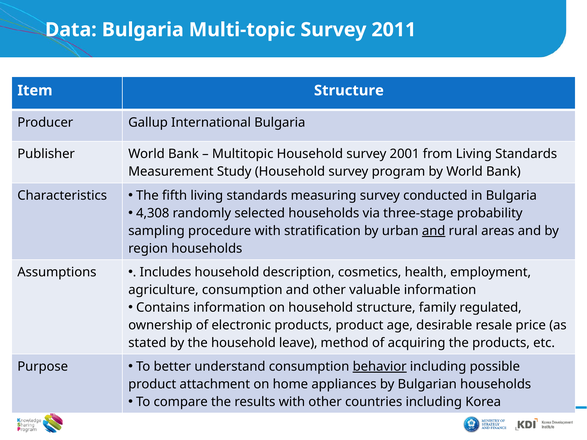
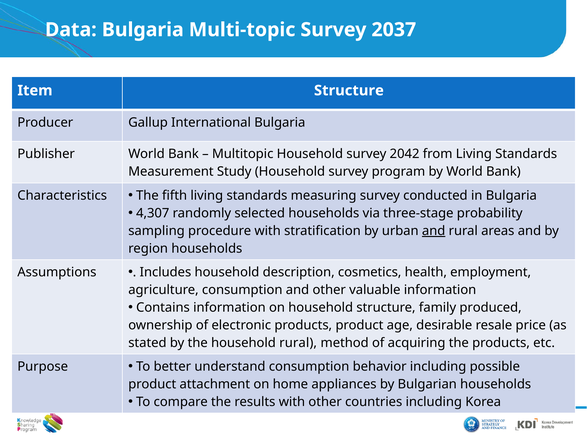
2011: 2011 -> 2037 (394, 30)
2001: 2001 -> 2042 (405, 154)
4,308: 4,308 -> 4,307 (153, 213)
regulated: regulated -> produced (491, 308)
household leave: leave -> rural (298, 343)
behavior underline: present -> none (380, 367)
